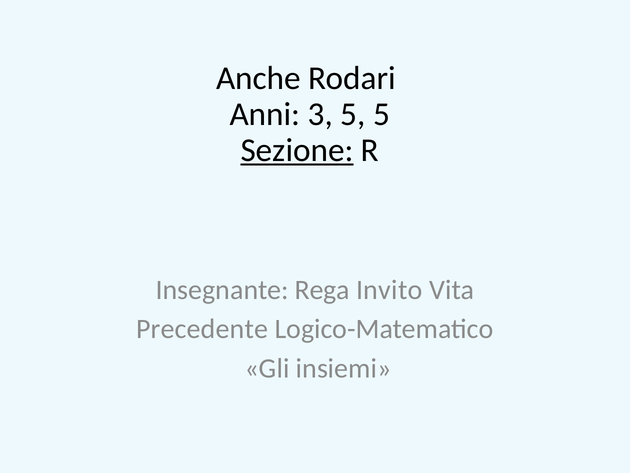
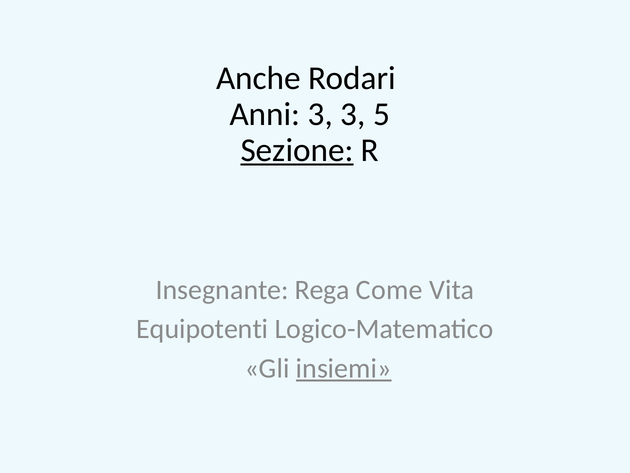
3 5: 5 -> 3 (353, 114)
Invito: Invito -> Come (389, 290)
Precedente: Precedente -> Equipotenti (202, 329)
insiemi underline: none -> present (344, 368)
